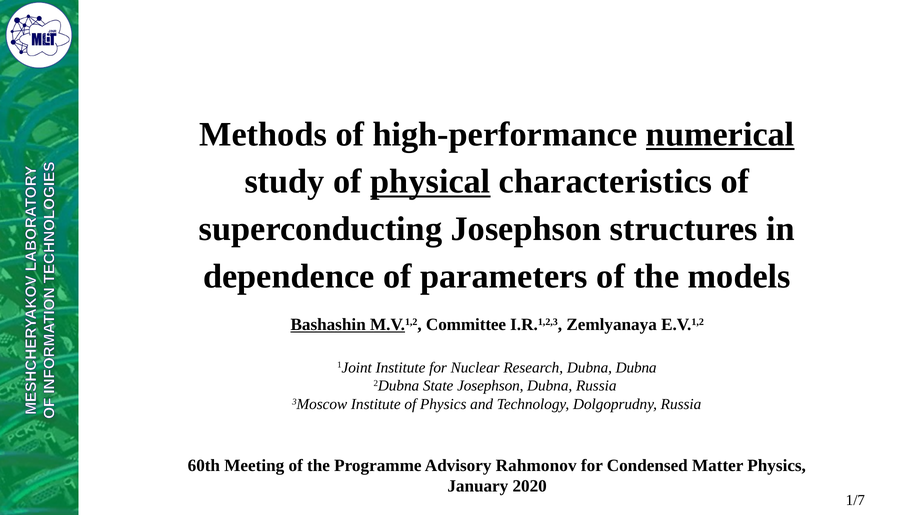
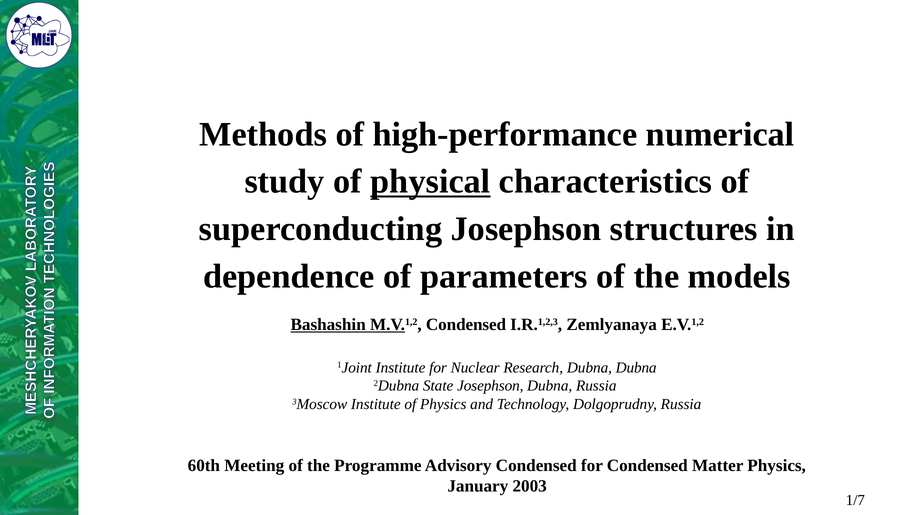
numerical underline: present -> none (720, 134)
M.V.1,2 Committee: Committee -> Condensed (466, 324)
Advisory Rahmonov: Rahmonov -> Condensed (536, 465)
2020: 2020 -> 2003 (530, 486)
